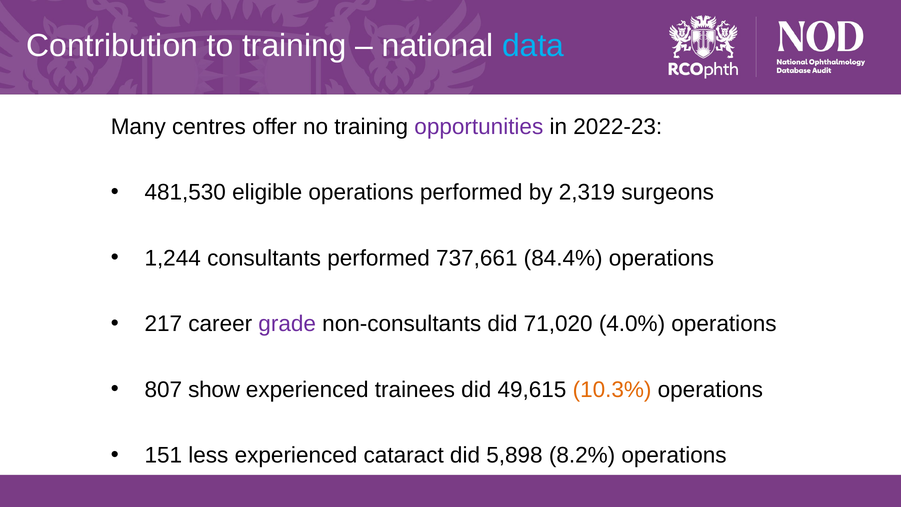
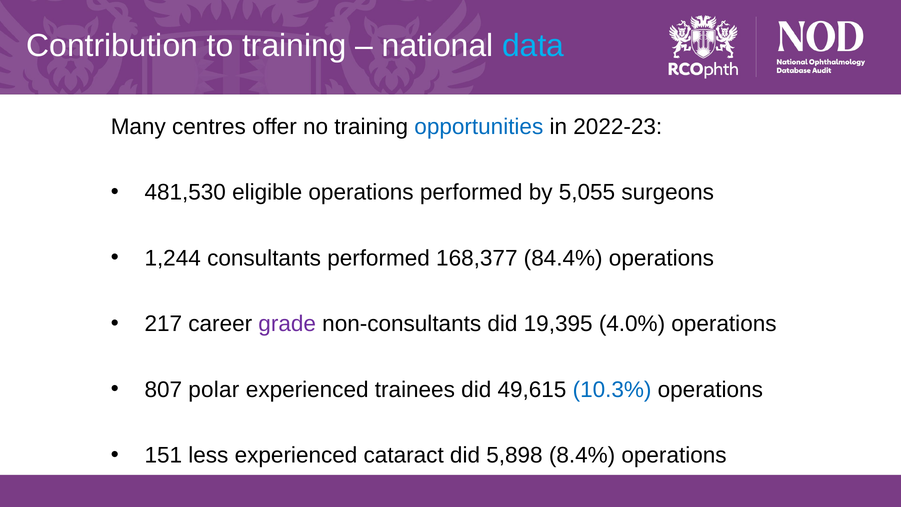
opportunities colour: purple -> blue (479, 127)
2,319: 2,319 -> 5,055 (587, 192)
737,661: 737,661 -> 168,377 (477, 258)
71,020: 71,020 -> 19,395 (558, 324)
show: show -> polar (214, 389)
10.3% colour: orange -> blue (612, 389)
8.2%: 8.2% -> 8.4% (582, 455)
